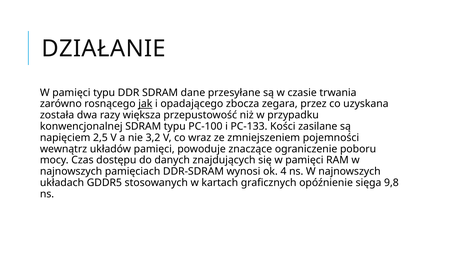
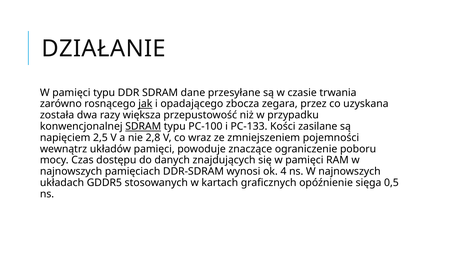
SDRAM underline: none -> present (143, 126)
3,2: 3,2 -> 2,8 (153, 138)
9,8: 9,8 -> 0,5 (391, 183)
